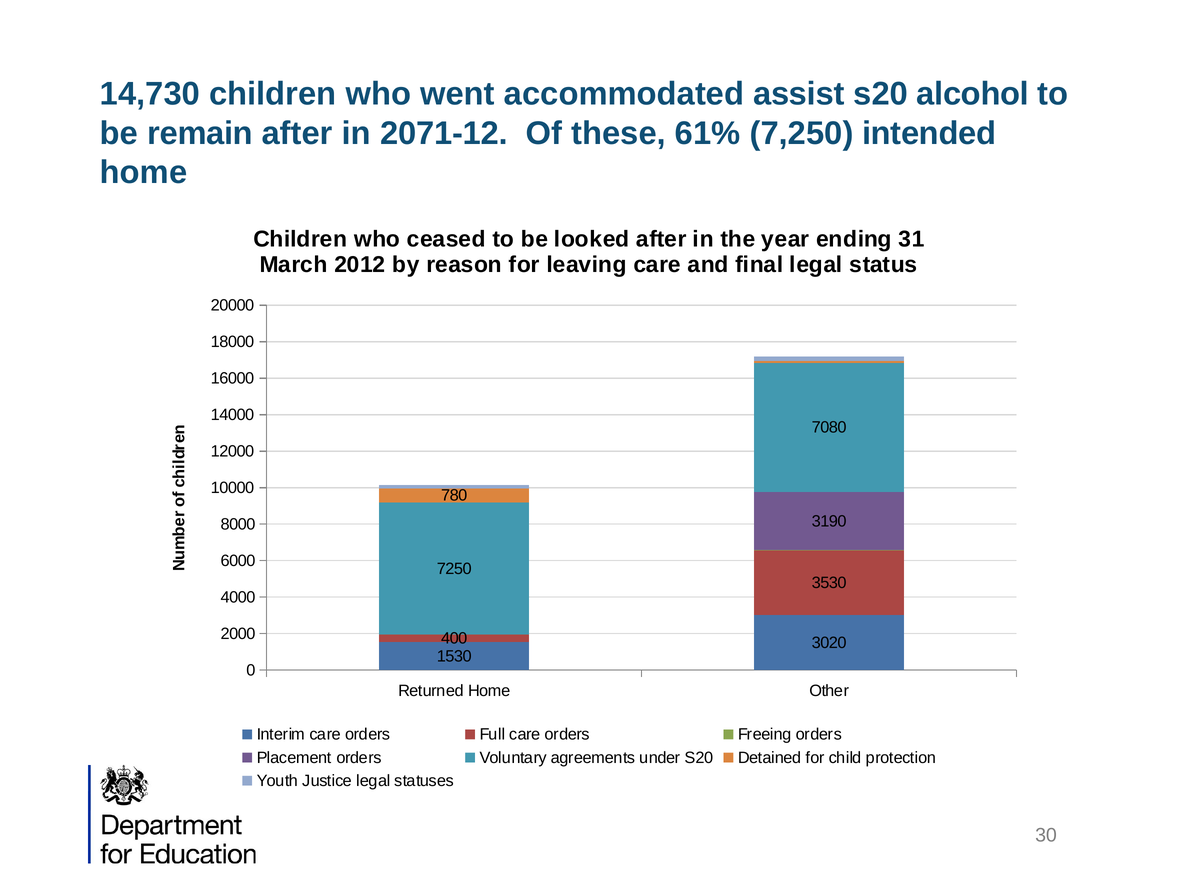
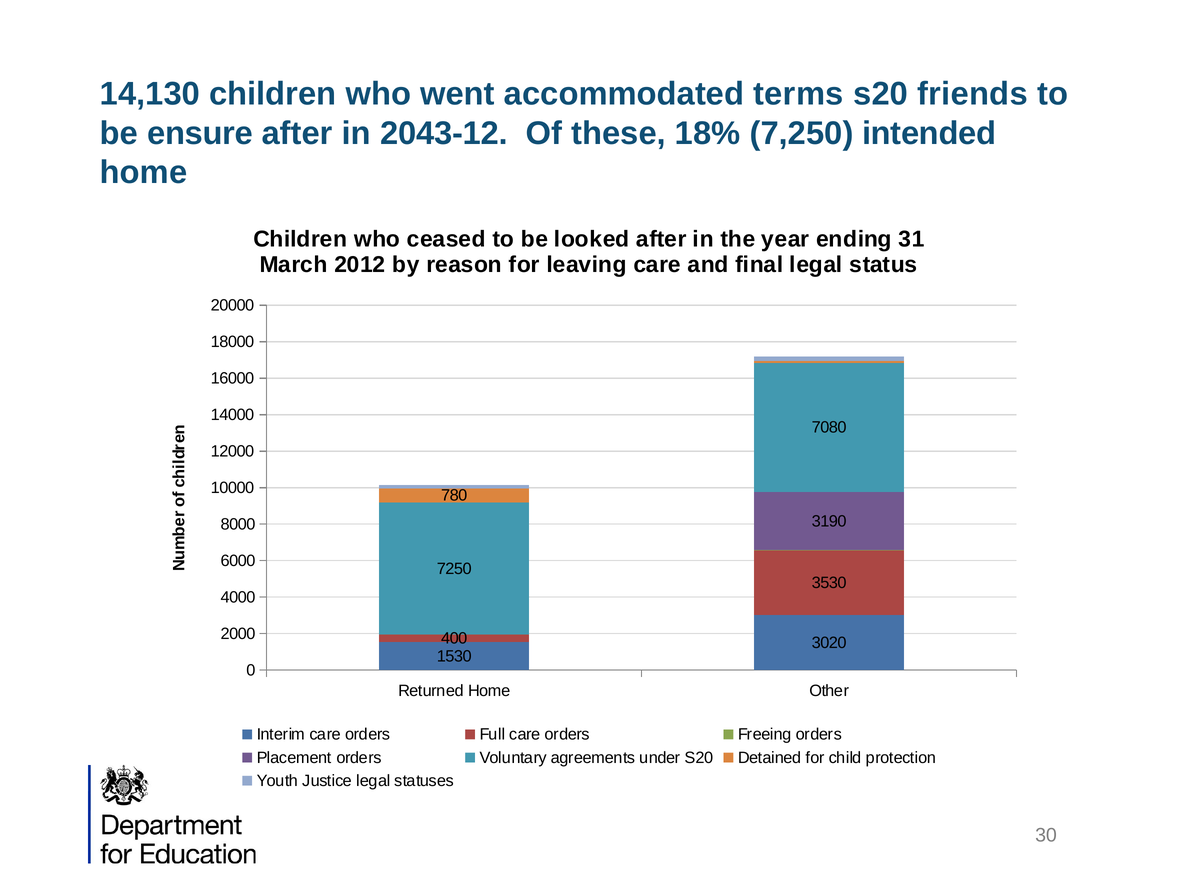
14,730: 14,730 -> 14,130 (150, 94)
assist: assist -> terms (798, 94)
alcohol: alcohol -> friends (972, 94)
remain: remain -> ensure (200, 133)
2071-12: 2071-12 -> 2043-12 (444, 133)
61%: 61% -> 18% (708, 133)
